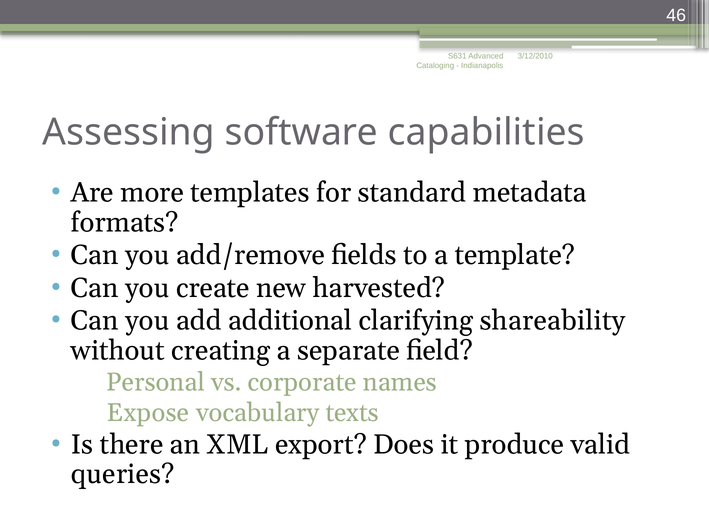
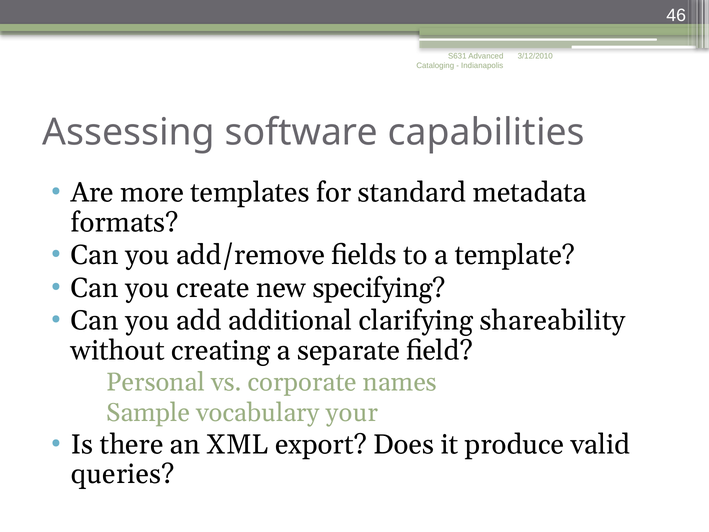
harvested: harvested -> specifying (379, 288)
Expose: Expose -> Sample (148, 413)
texts: texts -> your (352, 413)
